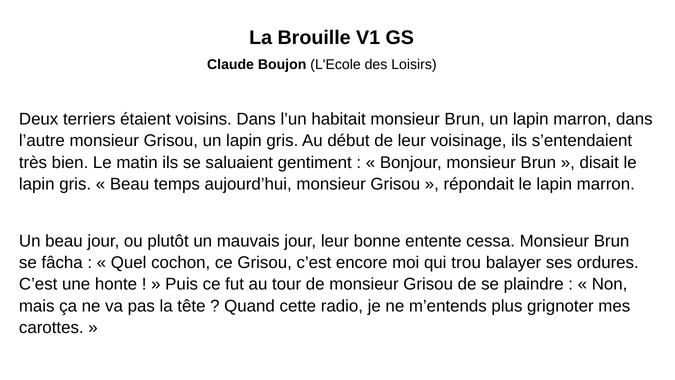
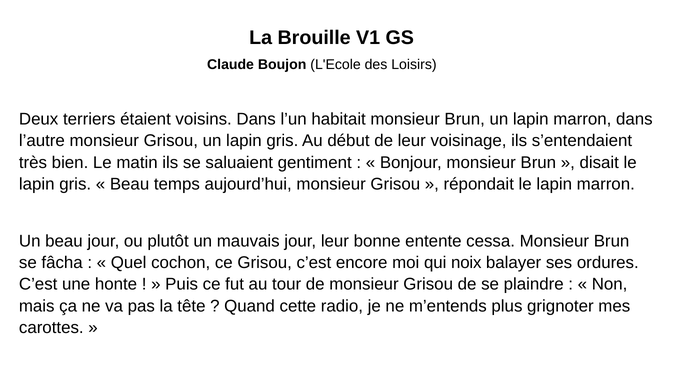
trou: trou -> noix (466, 262)
